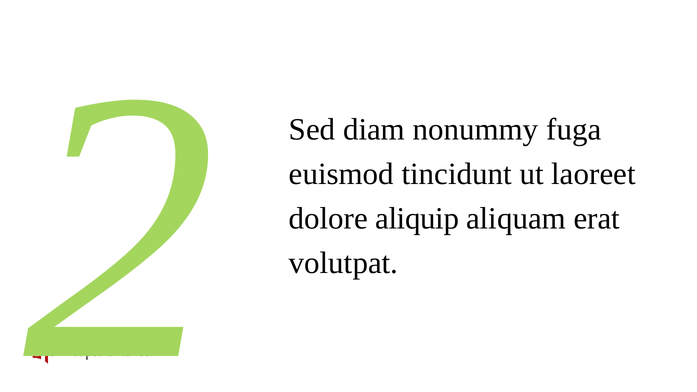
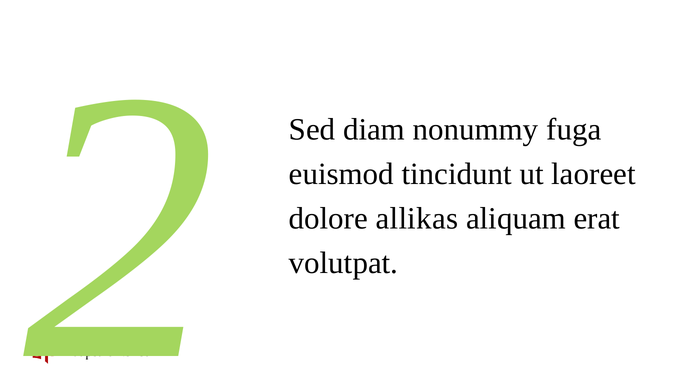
aliquip: aliquip -> allikas (417, 219)
